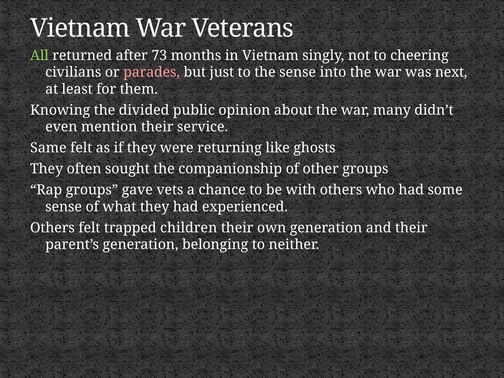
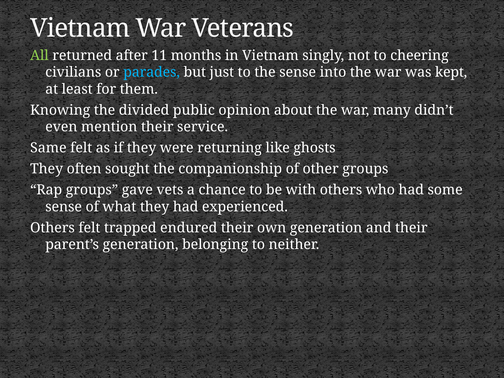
73: 73 -> 11 (159, 56)
parades colour: pink -> light blue (152, 72)
next: next -> kept (451, 72)
children: children -> endured (189, 228)
